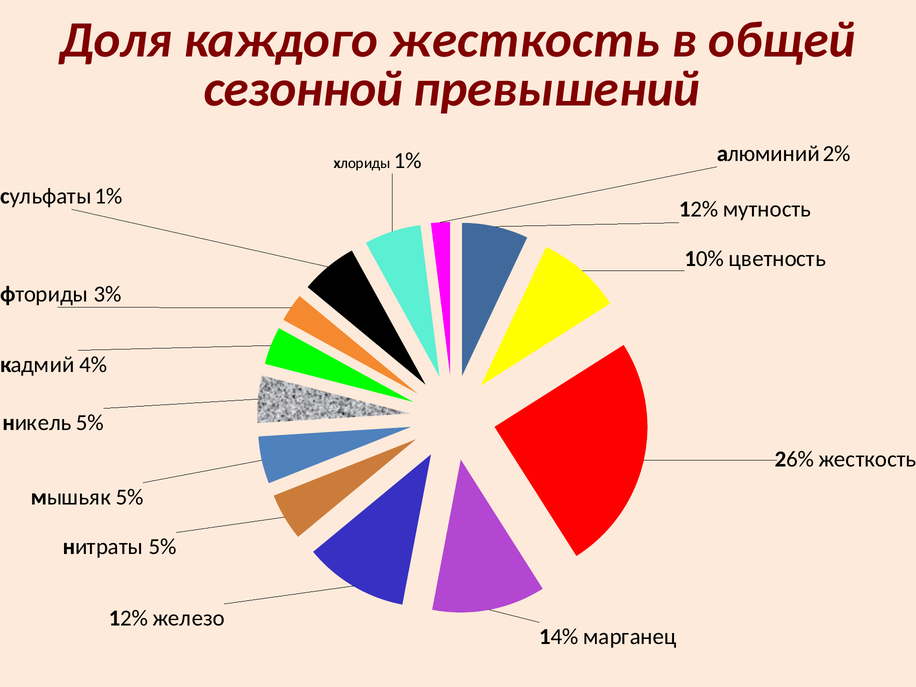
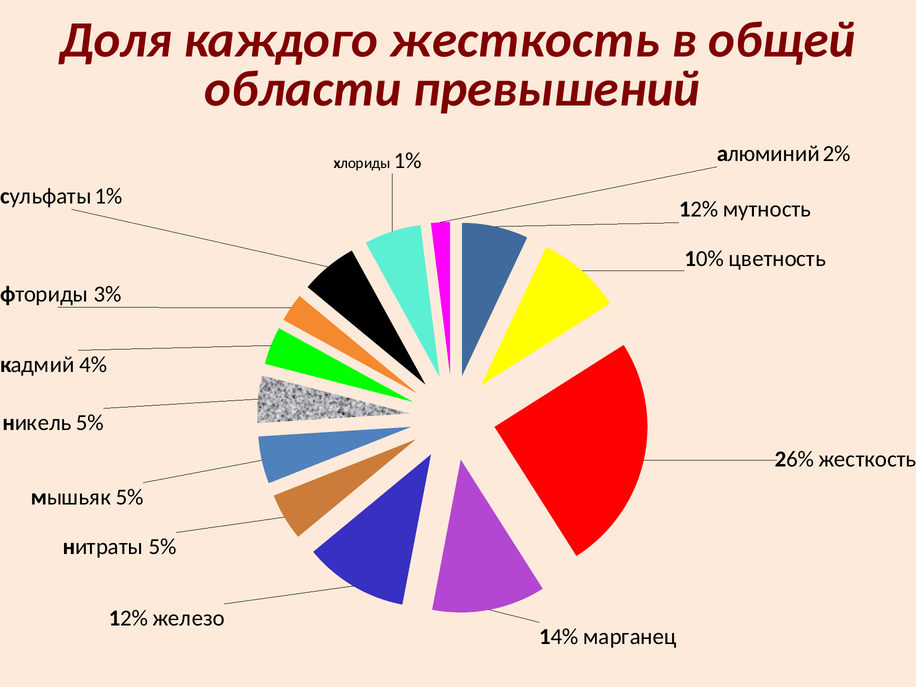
сезонной: сезонной -> области (303, 89)
